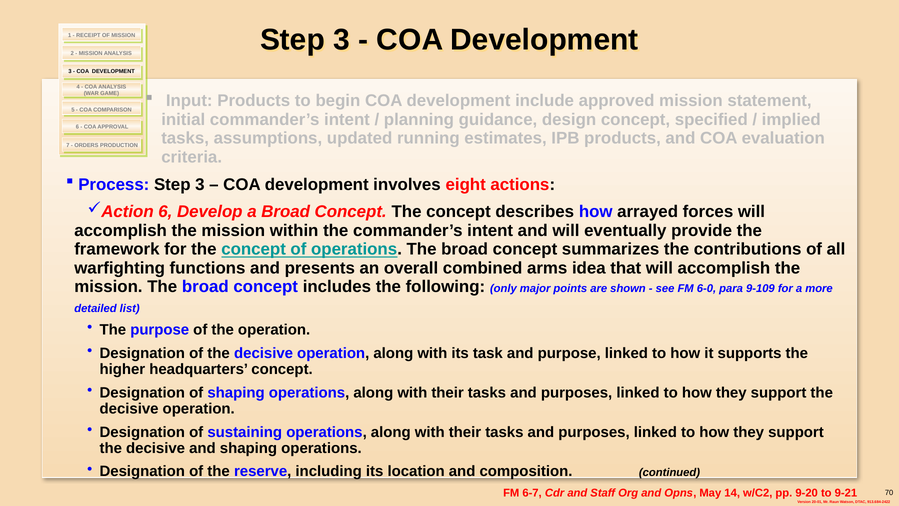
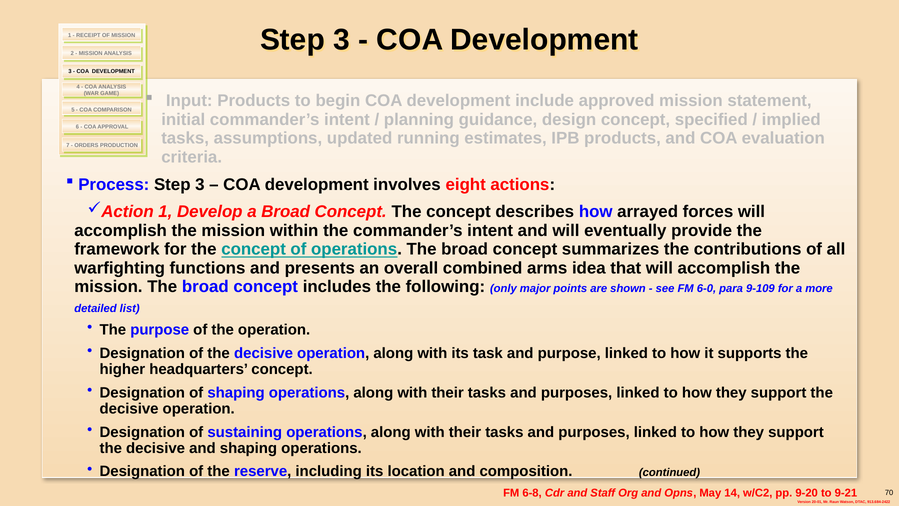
6: 6 -> 1 (165, 212)
6-7: 6-7 -> 6-8 (532, 493)
